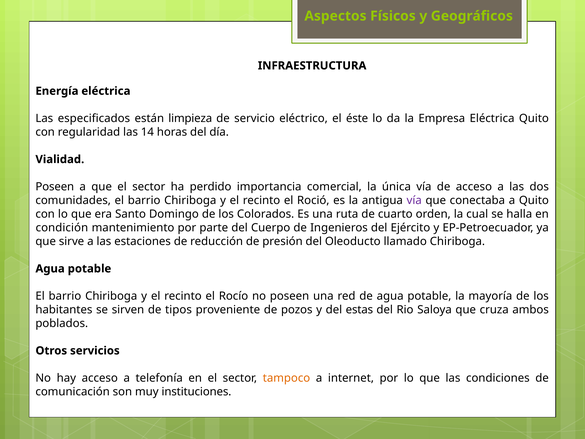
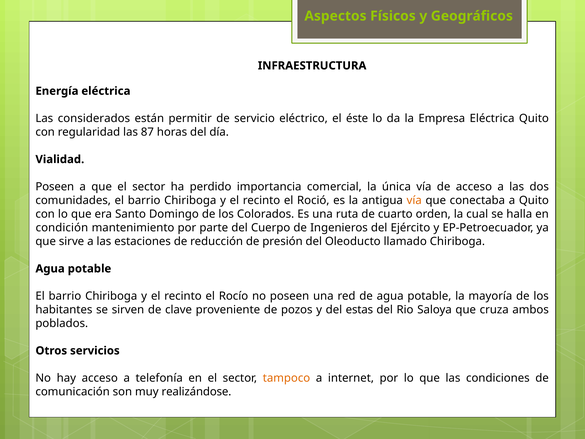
especificados: especificados -> considerados (94, 118)
limpieza: limpieza -> permitir (190, 118)
14: 14 -> 87 (147, 132)
vía colour: purple -> orange (414, 200)
tipos: tipos -> clave (179, 310)
instituciones: instituciones -> realizándose (196, 391)
